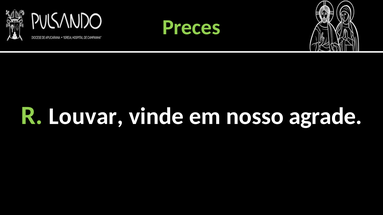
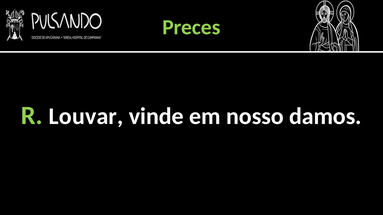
agrade: agrade -> damos (325, 117)
